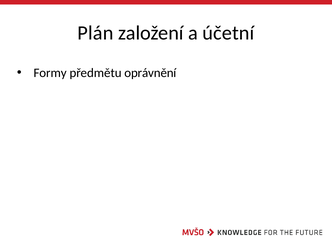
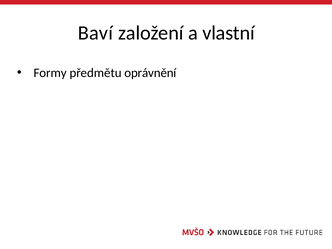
Plán: Plán -> Baví (95, 33)
účetní: účetní -> vlastní (228, 33)
